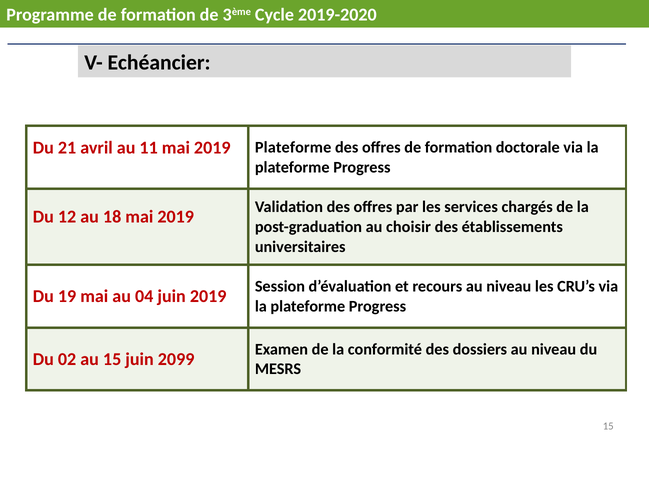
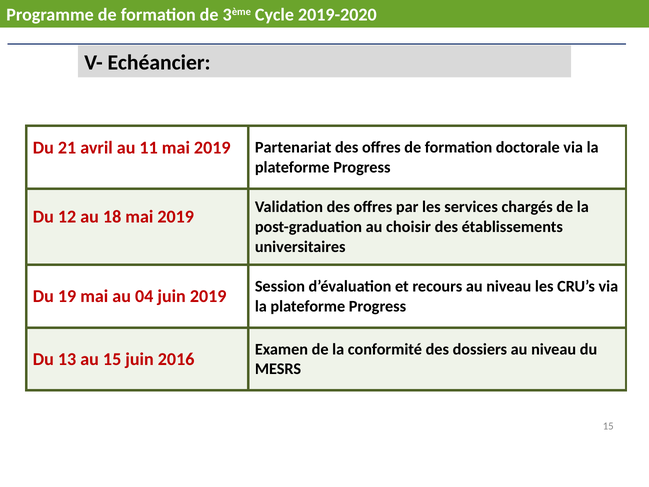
2019 Plateforme: Plateforme -> Partenariat (293, 147)
02: 02 -> 13 (67, 359)
2099: 2099 -> 2016 (176, 359)
